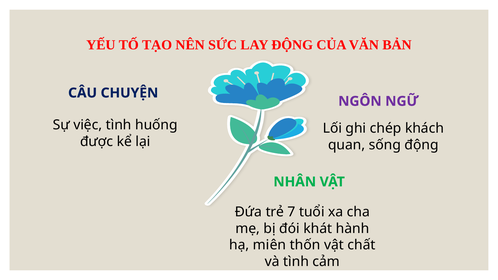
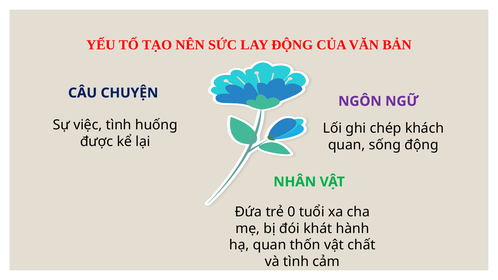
7: 7 -> 0 (292, 212)
hạ miên: miên -> quan (270, 245)
